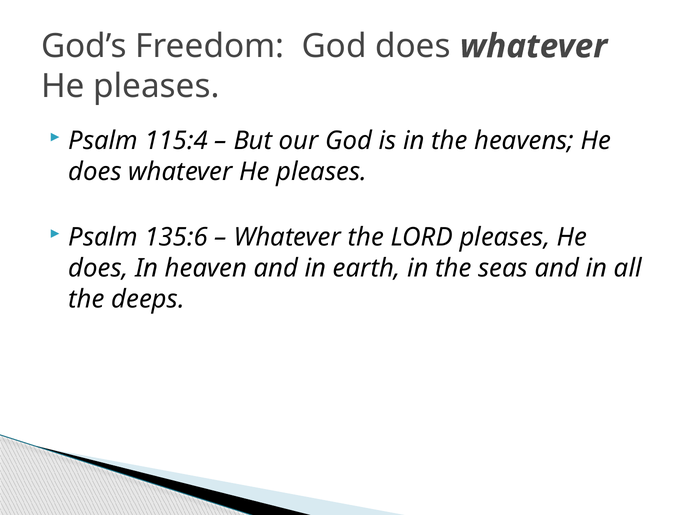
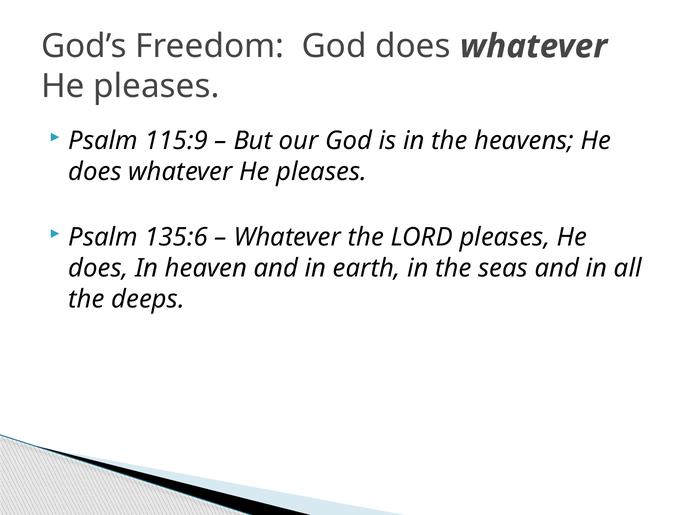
115:4: 115:4 -> 115:9 (176, 141)
